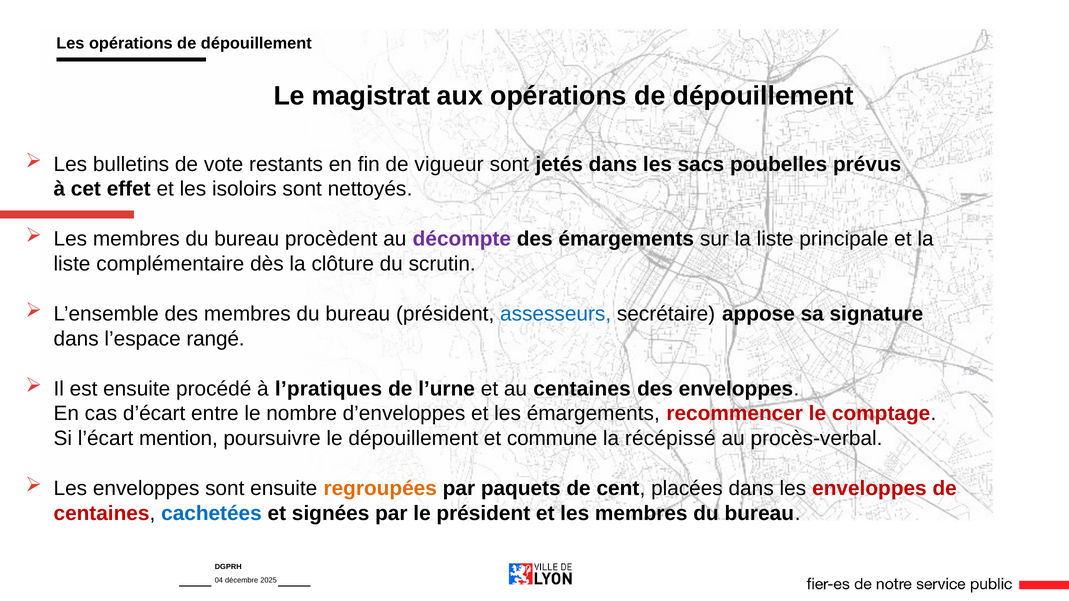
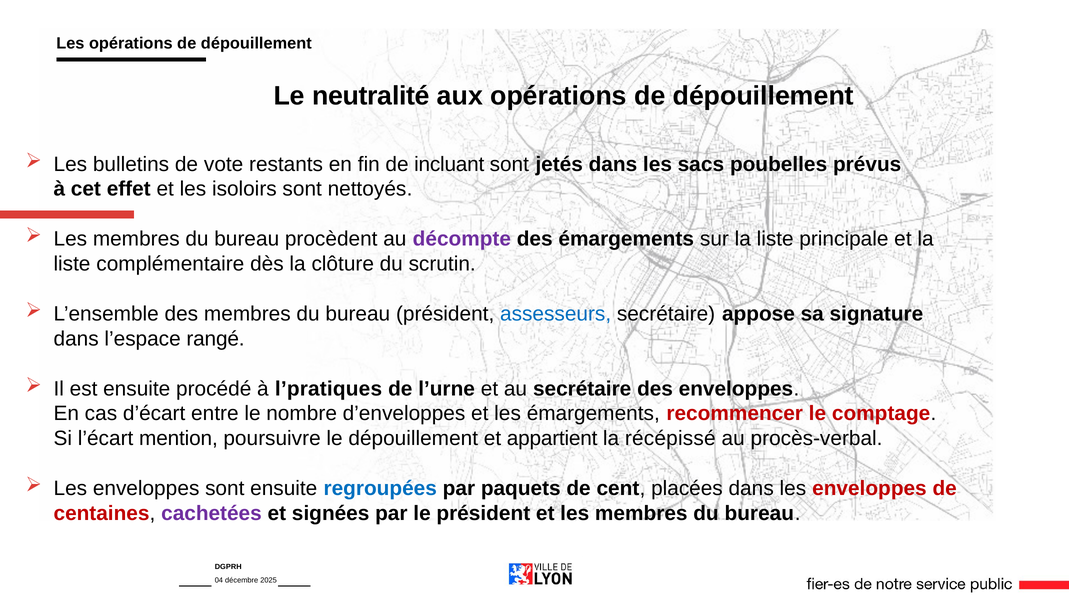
magistrat: magistrat -> neutralité (371, 96)
vigueur: vigueur -> incluant (449, 164)
au centaines: centaines -> secrétaire (582, 389)
commune: commune -> appartient (552, 439)
regroupées colour: orange -> blue (380, 489)
cachetées colour: blue -> purple (211, 514)
